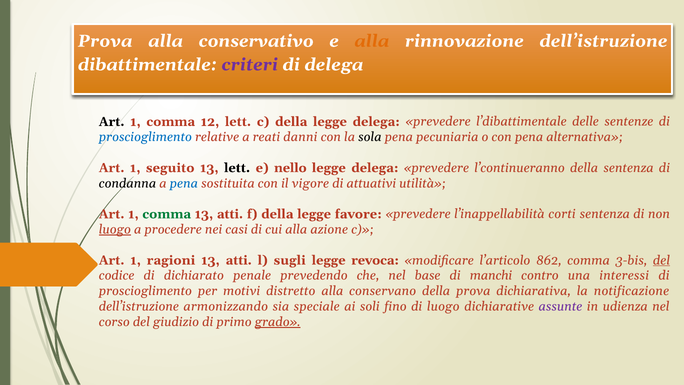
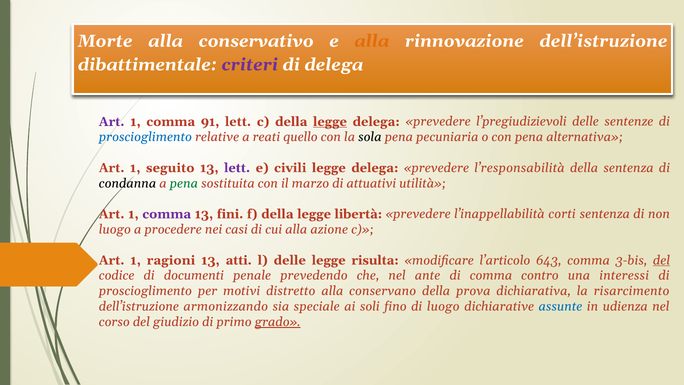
Prova: Prova -> Morte (105, 41)
Art colour: black -> purple (112, 122)
12: 12 -> 91 (210, 122)
legge underline: none -> present (330, 122)
l’dibattimentale: l’dibattimentale -> l’pregiudizievoli (521, 122)
danni: danni -> quello (301, 137)
lett colour: black -> purple (237, 168)
nello: nello -> civili (290, 168)
l’continueranno: l’continueranno -> l’responsabilità (520, 168)
pena colour: blue -> green (184, 183)
vigore: vigore -> marzo (310, 183)
comma colour: green -> purple (167, 214)
atti: atti -> fini (230, 214)
favore: favore -> libertà (358, 214)
luogo underline: present -> none (115, 229)
l sugli: sugli -> delle (290, 260)
revoca: revoca -> risulta (375, 260)
862: 862 -> 643 (549, 260)
dichiarato: dichiarato -> documenti (194, 275)
base: base -> ante (428, 275)
di manchi: manchi -> comma (491, 275)
notificazione: notificazione -> risarcimento (632, 291)
assunte colour: purple -> blue (561, 306)
